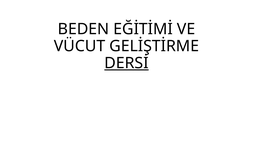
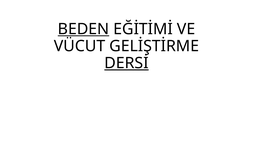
BEDEN underline: none -> present (83, 29)
